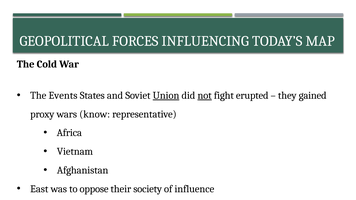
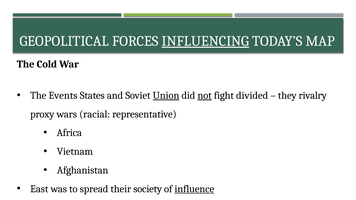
INFLUENCING underline: none -> present (205, 41)
erupted: erupted -> divided (252, 96)
gained: gained -> rivalry (313, 96)
know: know -> racial (95, 114)
oppose: oppose -> spread (94, 189)
influence underline: none -> present (194, 189)
